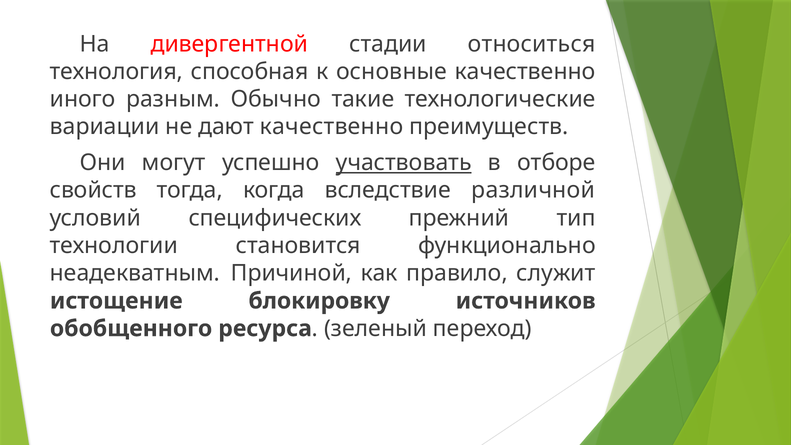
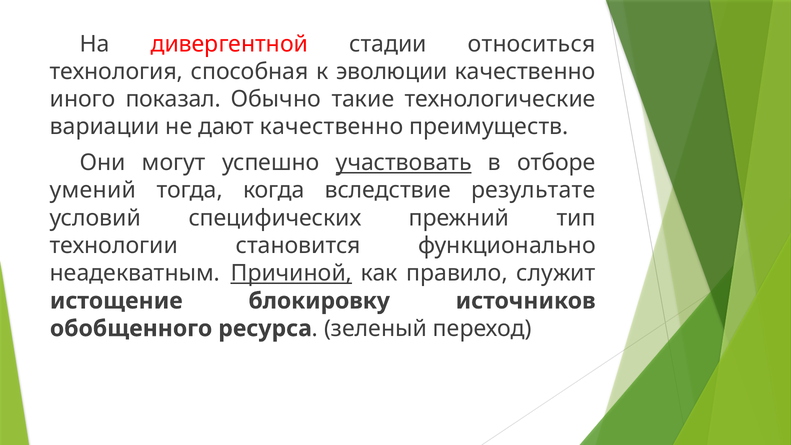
основные: основные -> эволюции (392, 72)
разным: разным -> показал (173, 99)
свойств: свойств -> умений (93, 190)
различной: различной -> результате (533, 190)
Причиной underline: none -> present (291, 273)
